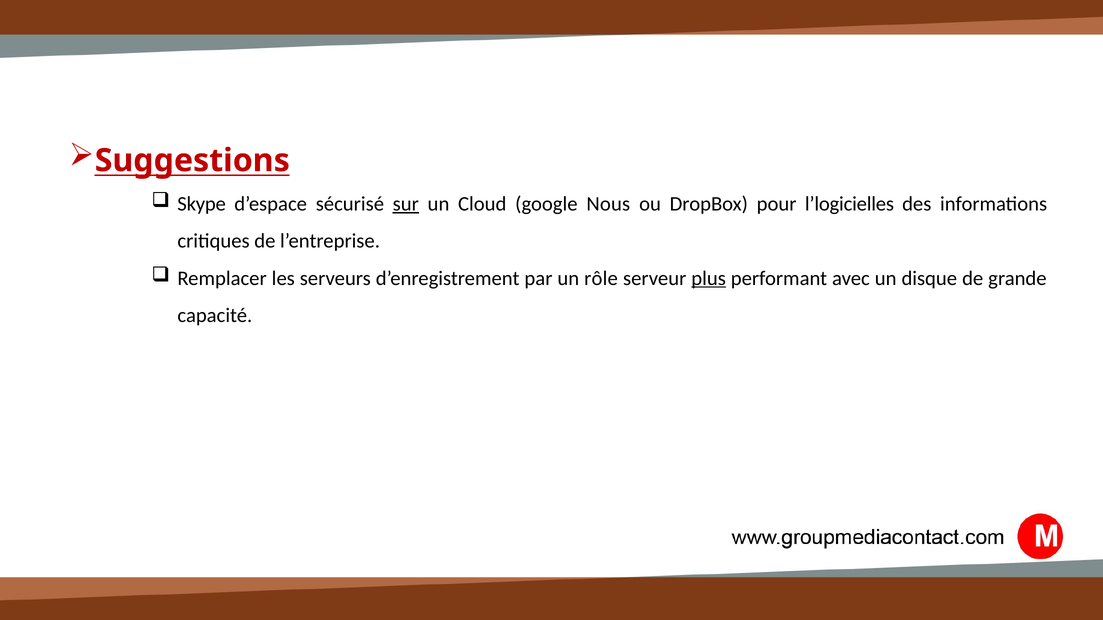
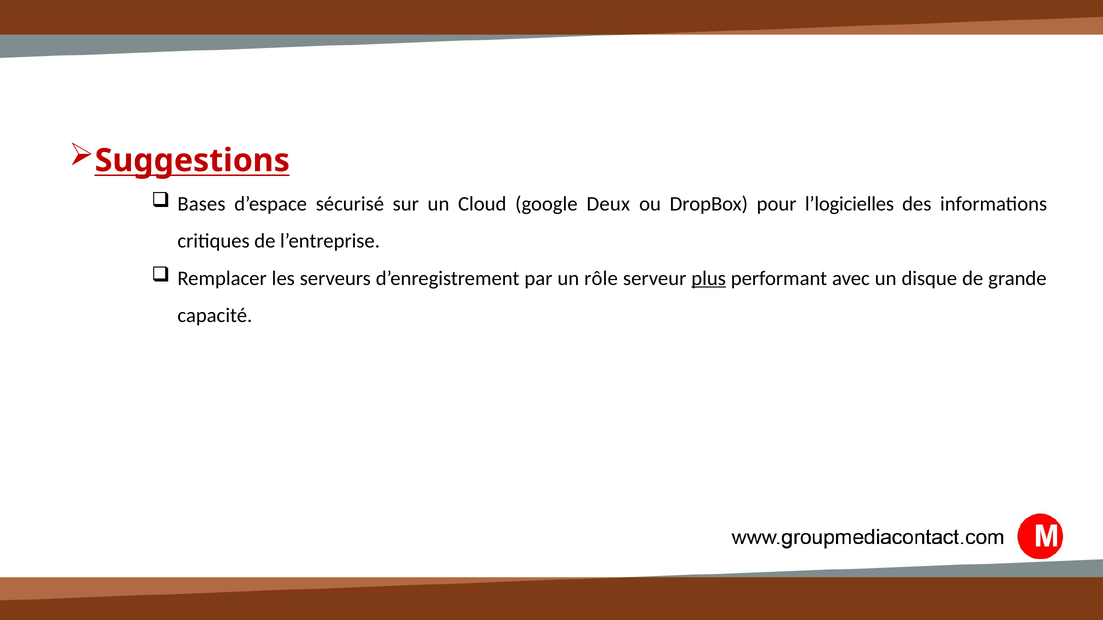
Skype: Skype -> Bases (201, 204)
sur underline: present -> none (406, 204)
Nous: Nous -> Deux (608, 204)
